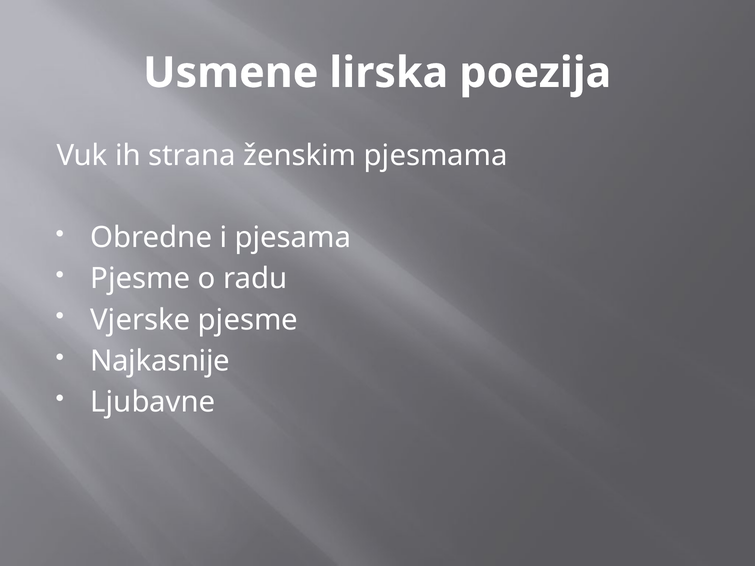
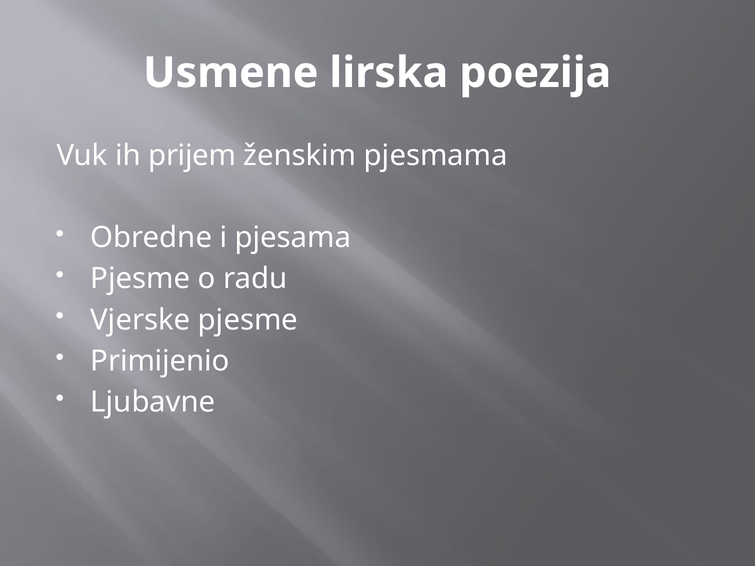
strana: strana -> prijem (192, 156)
Najkasnije: Najkasnije -> Primijenio (160, 361)
